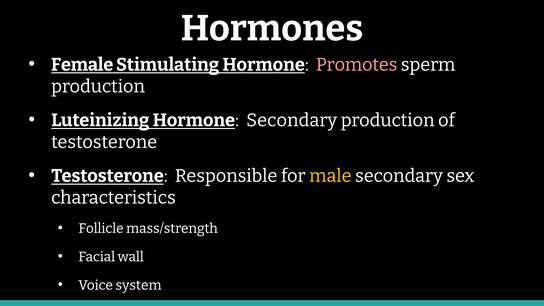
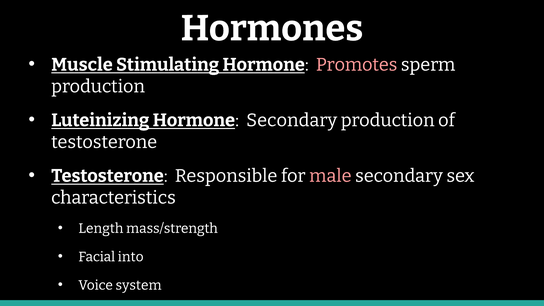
Female: Female -> Muscle (82, 65)
male colour: yellow -> pink (330, 176)
Follicle: Follicle -> Length (101, 228)
wall: wall -> into (131, 257)
